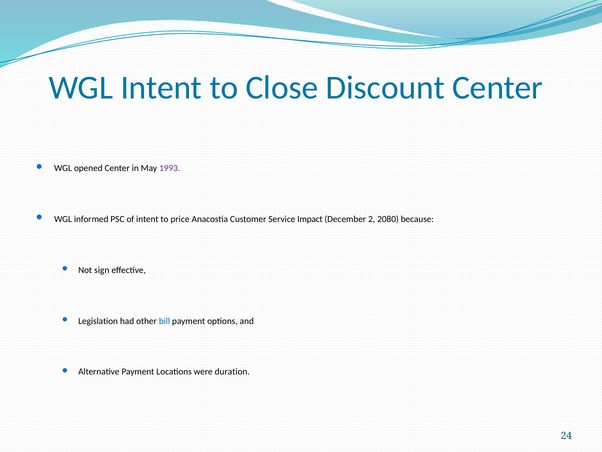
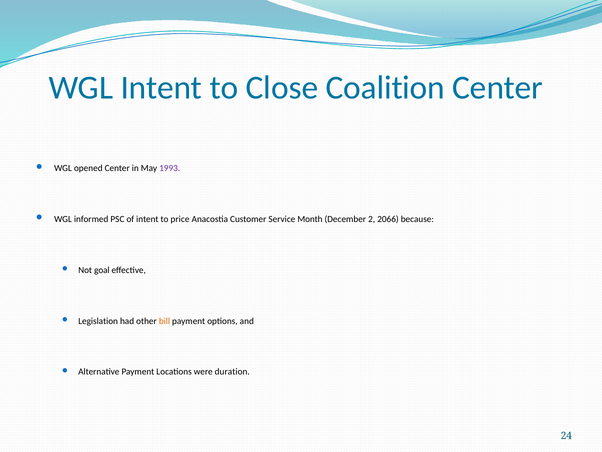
Discount: Discount -> Coalition (385, 88)
Impact: Impact -> Month (310, 219)
2080: 2080 -> 2066 (388, 219)
sign: sign -> goal (102, 270)
bill colour: blue -> orange (164, 321)
